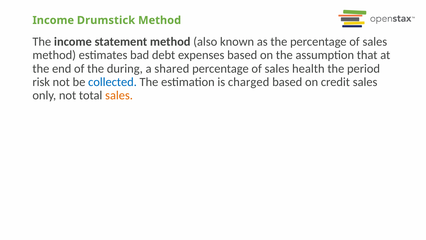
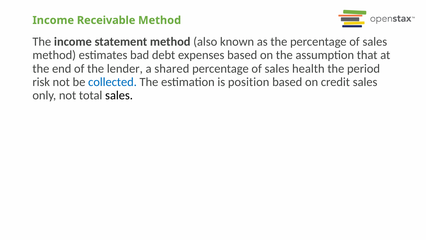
Drumstick: Drumstick -> Receivable (106, 20)
during: during -> lender (125, 68)
charged: charged -> position (249, 82)
sales colour: orange -> black (119, 95)
